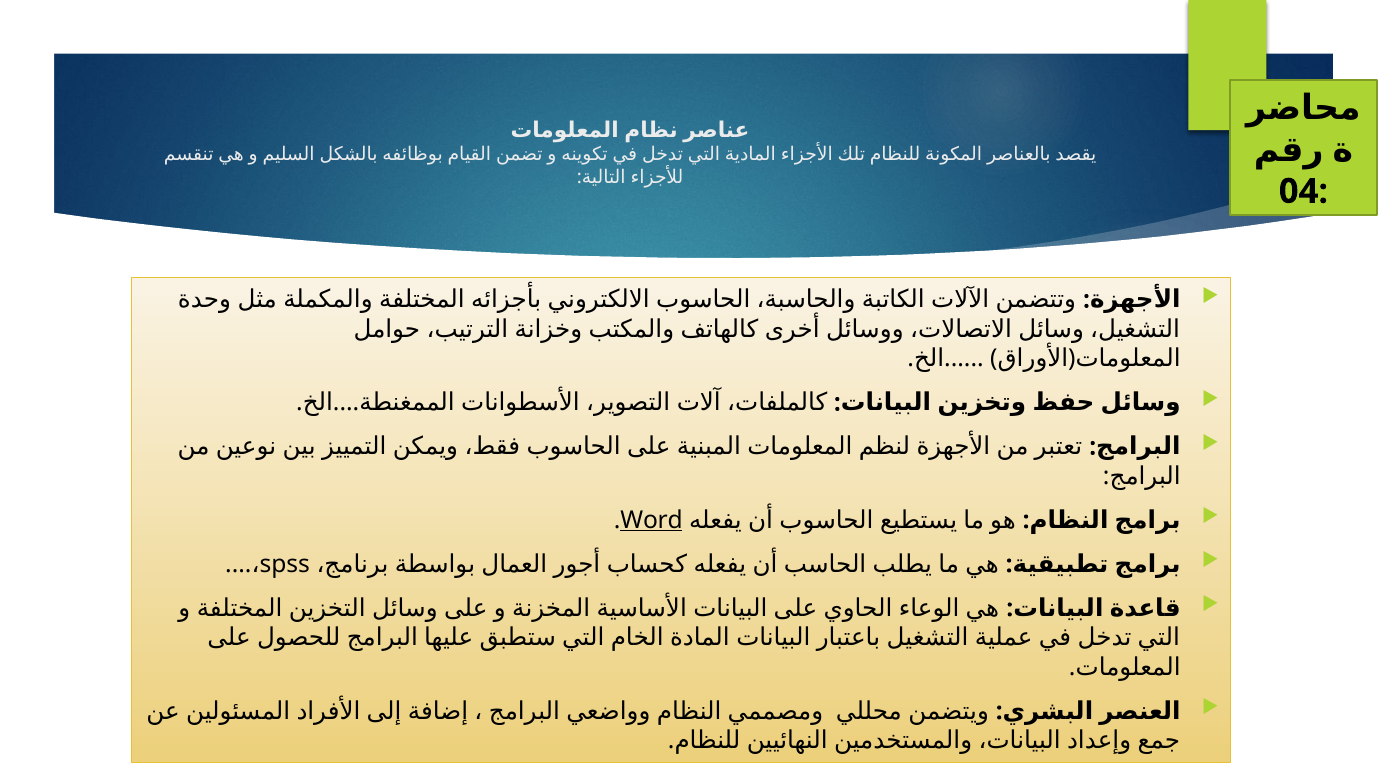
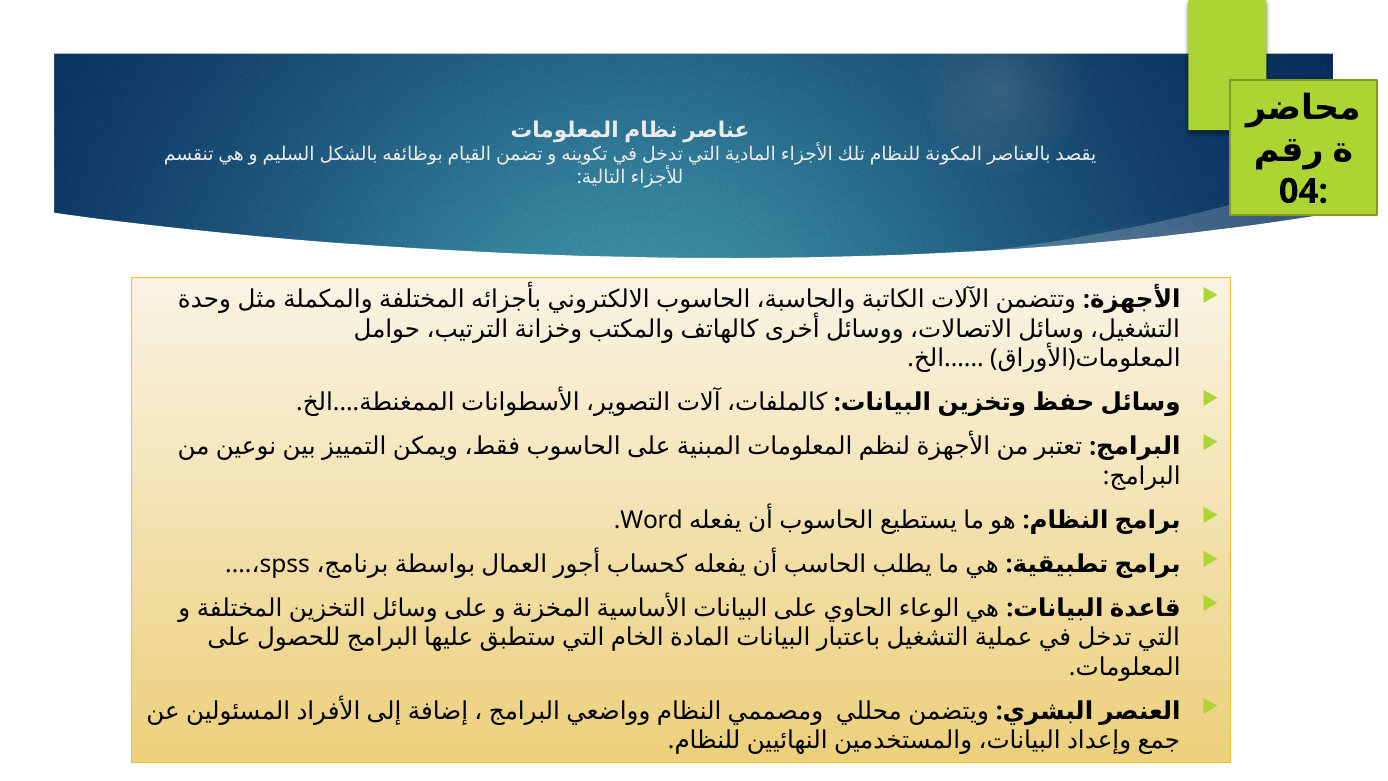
Word underline: present -> none (652, 520)
